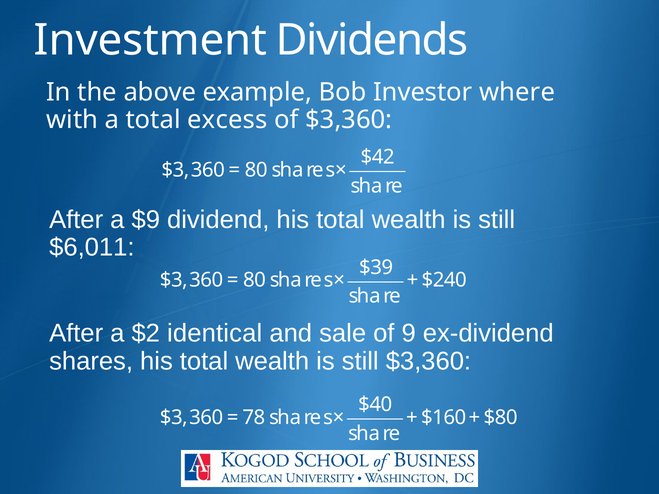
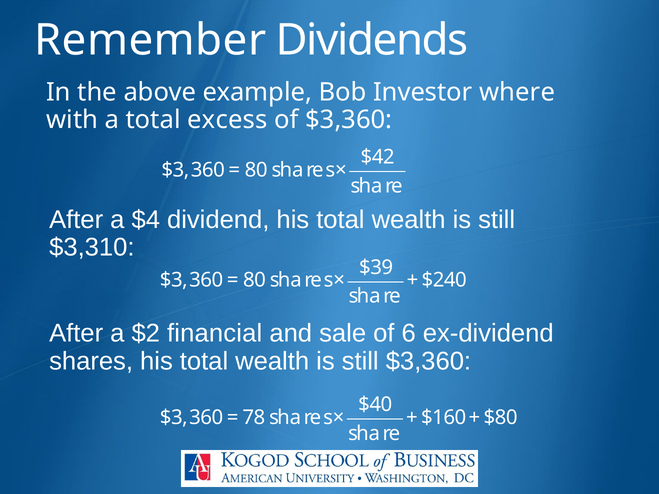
Investment: Investment -> Remember (150, 40)
$9: $9 -> $4 (146, 220)
$6,011: $6,011 -> $3,310 (92, 248)
identical: identical -> financial (215, 334)
9: 9 -> 6 (409, 334)
